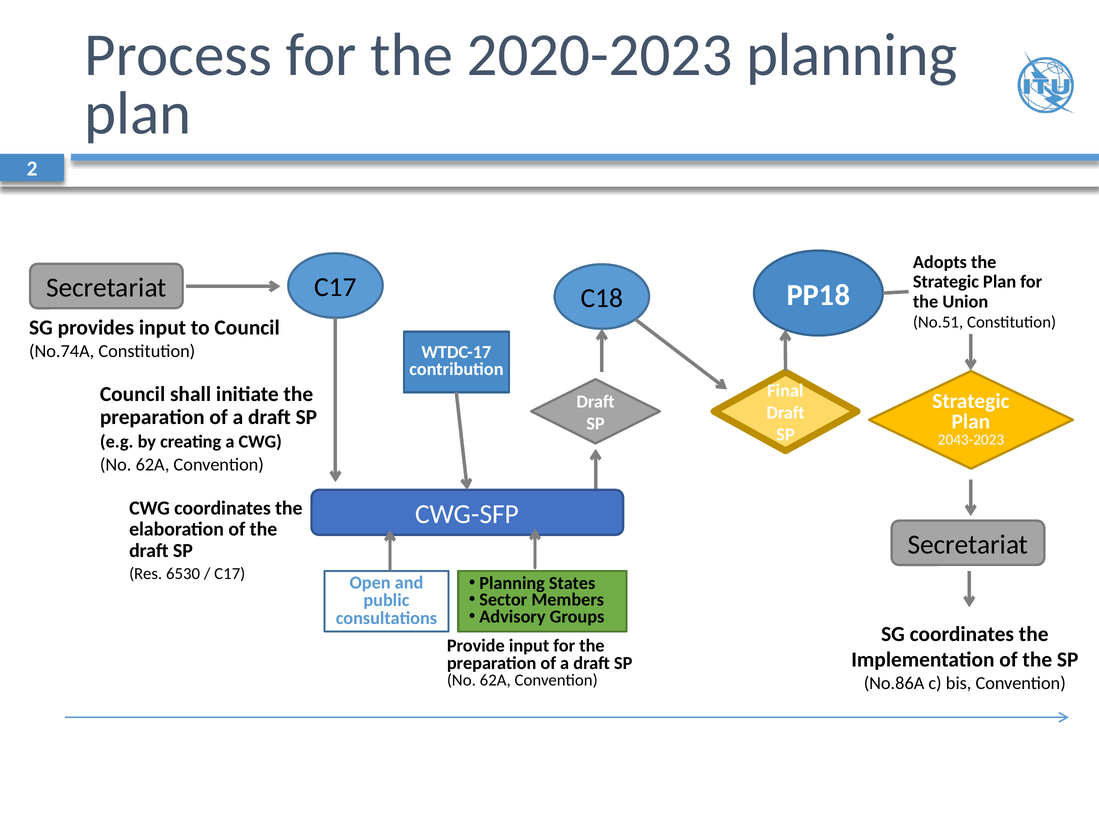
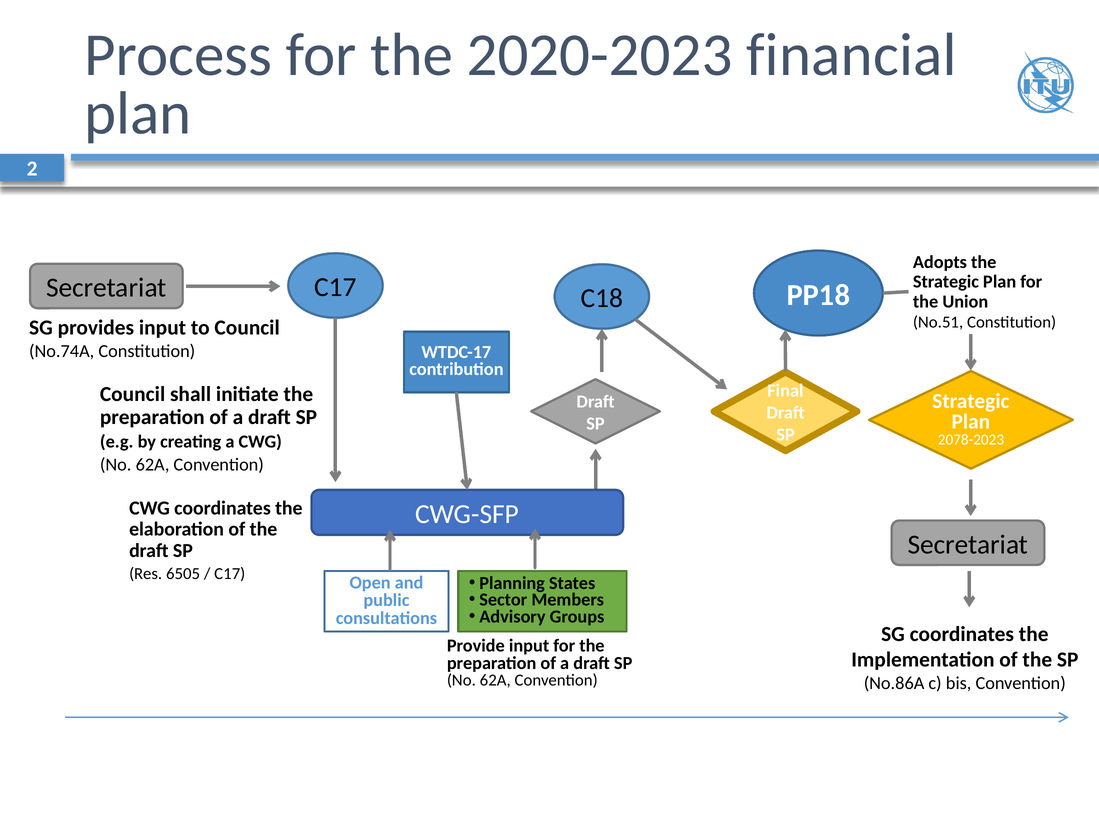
2020-2023 planning: planning -> financial (851, 55)
2043-2023: 2043-2023 -> 2078-2023 (971, 440)
6530: 6530 -> 6505 (183, 574)
